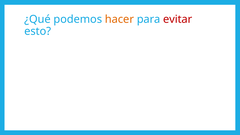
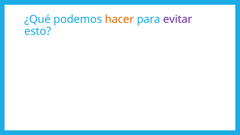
evitar colour: red -> purple (178, 19)
